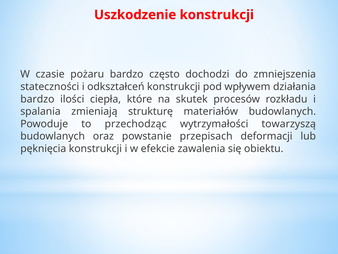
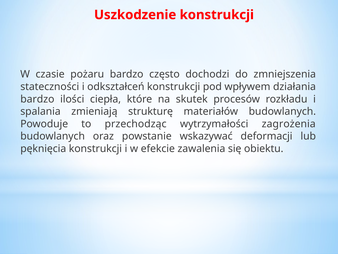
towarzyszą: towarzyszą -> zagrożenia (289, 124)
przepisach: przepisach -> wskazywać (206, 136)
